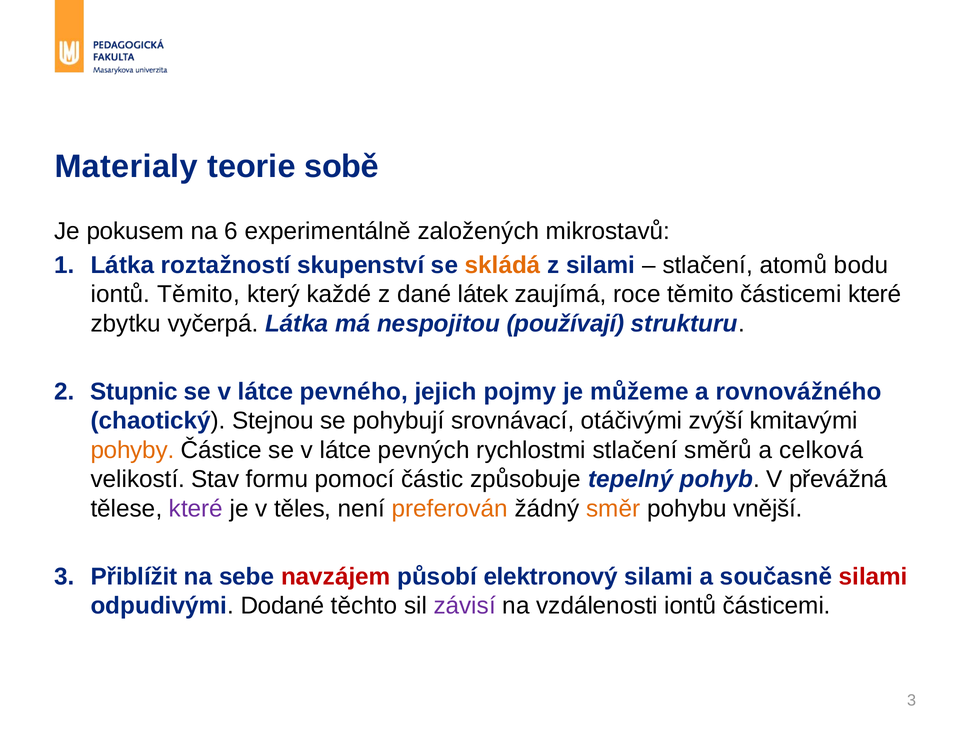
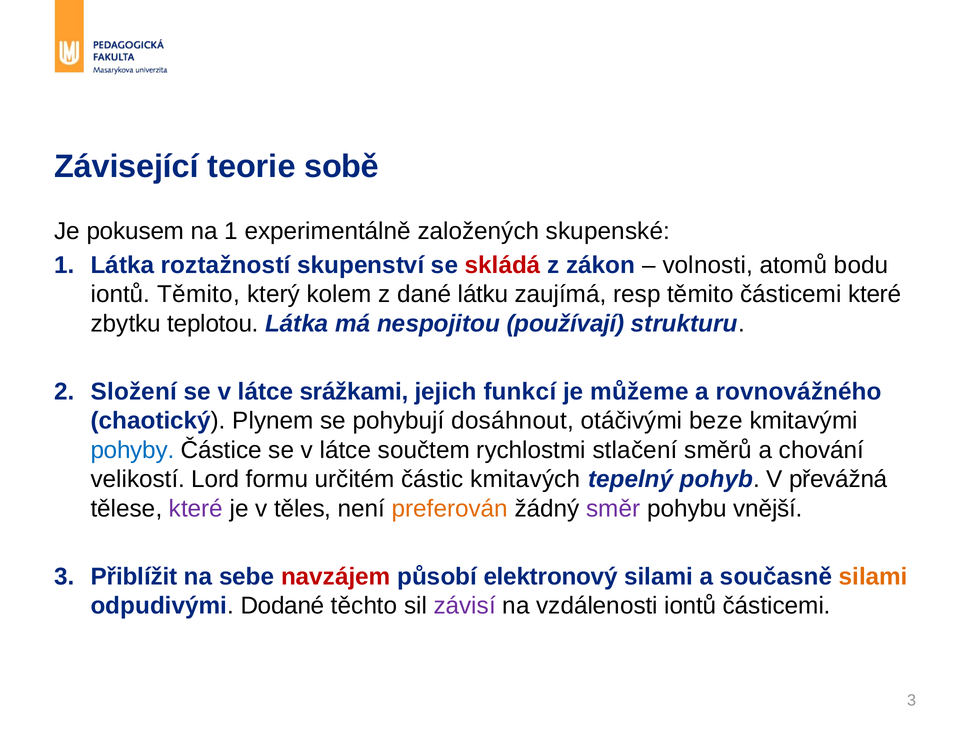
Materialy: Materialy -> Závisející (126, 167)
na 6: 6 -> 1 (231, 231)
mikrostavů: mikrostavů -> skupenské (608, 231)
skládá colour: orange -> red (503, 265)
z silami: silami -> zákon (601, 265)
stlačení: stlačení -> volnosti (708, 265)
každé: každé -> kolem (339, 294)
látek: látek -> látku (483, 294)
roce: roce -> resp (637, 294)
vyčerpá: vyčerpá -> teplotou (213, 323)
Stupnic: Stupnic -> Složení (134, 392)
pevného: pevného -> srážkami (354, 392)
pojmy: pojmy -> funkcí (520, 392)
Stejnou: Stejnou -> Plynem (273, 421)
srovnávací: srovnávací -> dosáhnout (513, 421)
zvýší: zvýší -> beze (716, 421)
pohyby colour: orange -> blue (132, 450)
pevných: pevných -> součtem (424, 450)
celková: celková -> chování (821, 450)
Stav: Stav -> Lord (215, 479)
pomocí: pomocí -> určitém (355, 479)
způsobuje: způsobuje -> kmitavých (525, 479)
směr colour: orange -> purple (613, 508)
silami colour: red -> orange (873, 576)
